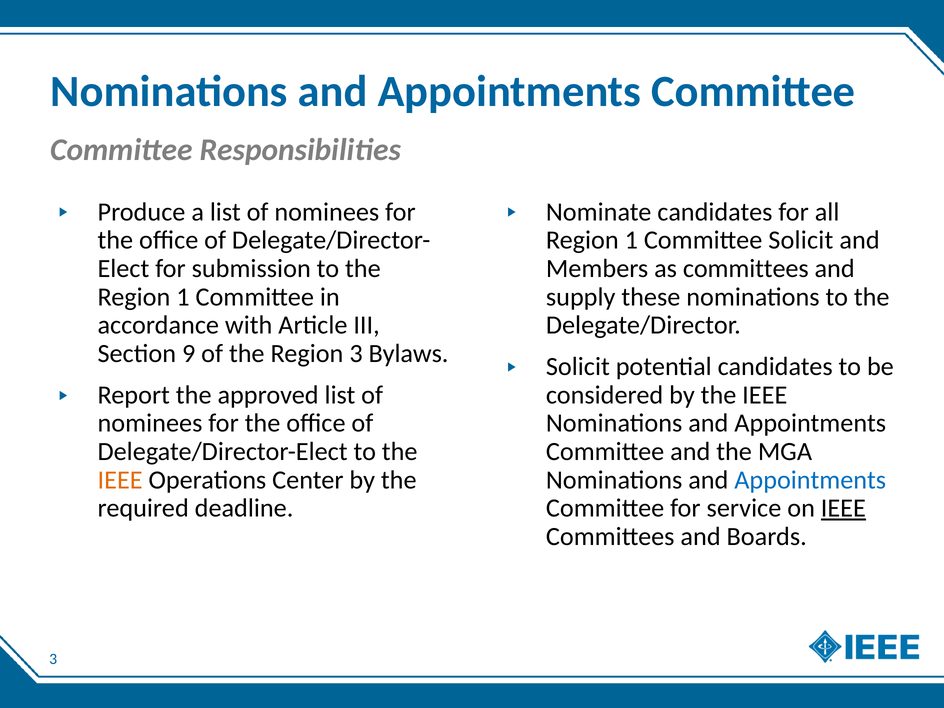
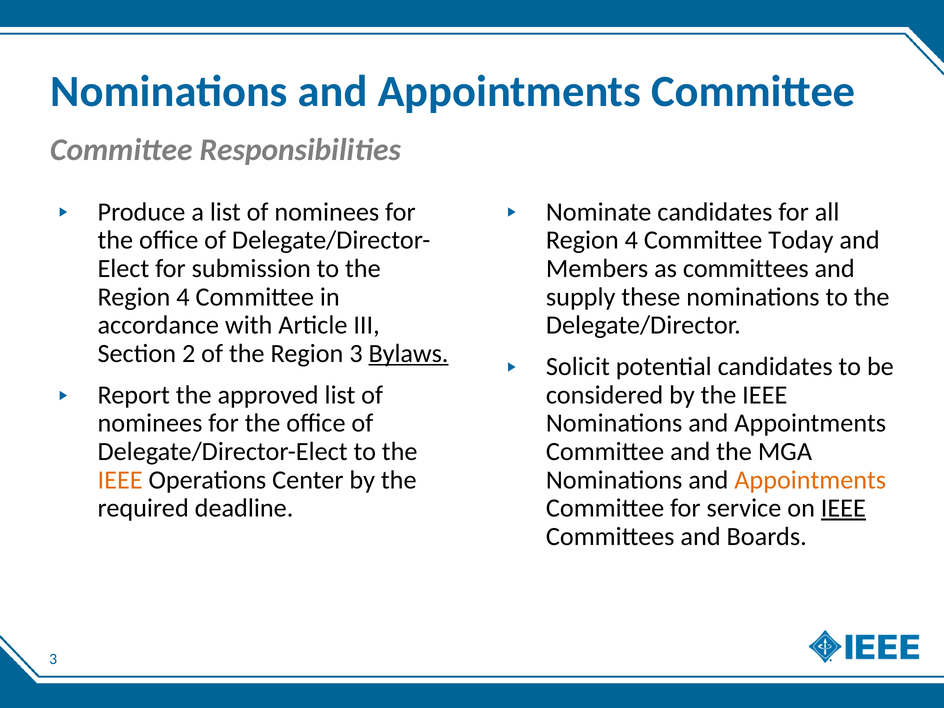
1: 1 -> 4 (631, 240)
Committee Solicit: Solicit -> Today (801, 240)
1: 1 -> 4 (183, 297)
9: 9 -> 2 (189, 354)
Bylaws underline: none -> present (409, 354)
Appointments colour: blue -> orange (810, 480)
